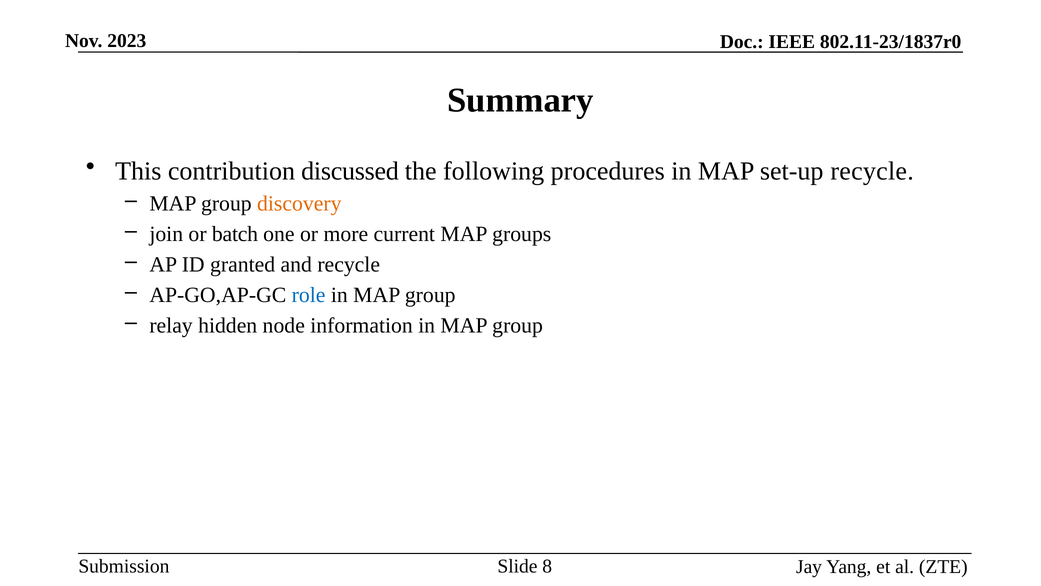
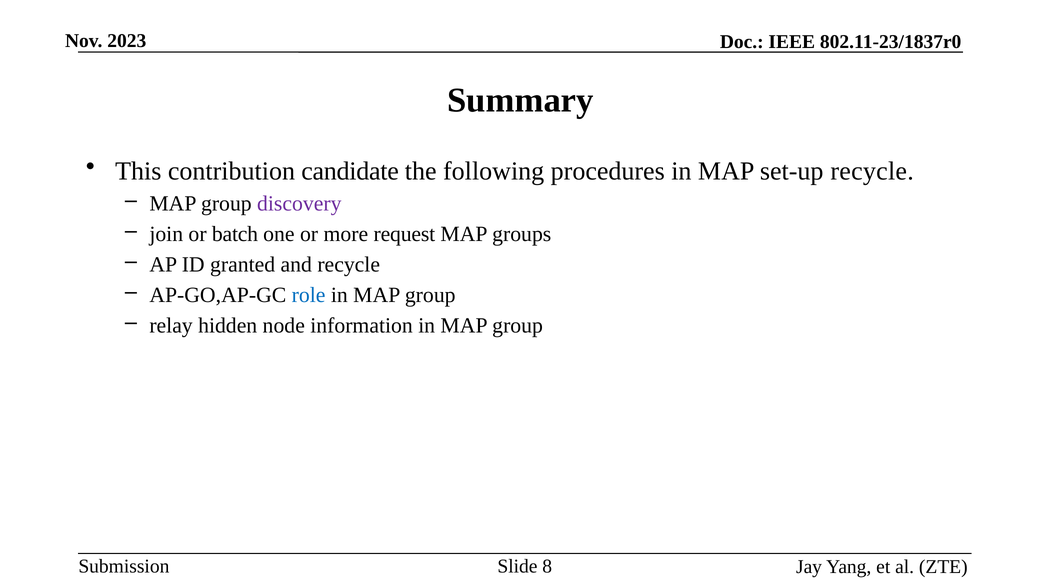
discussed: discussed -> candidate (350, 171)
discovery colour: orange -> purple (299, 204)
current: current -> request (404, 234)
